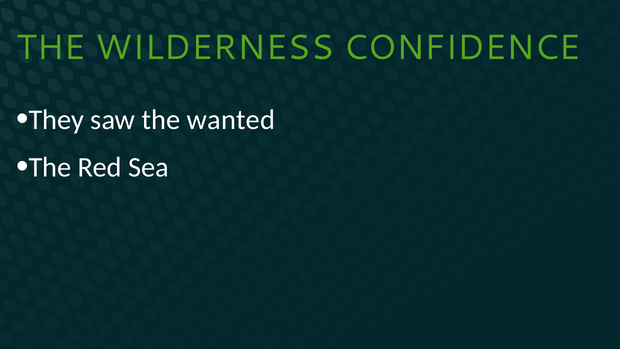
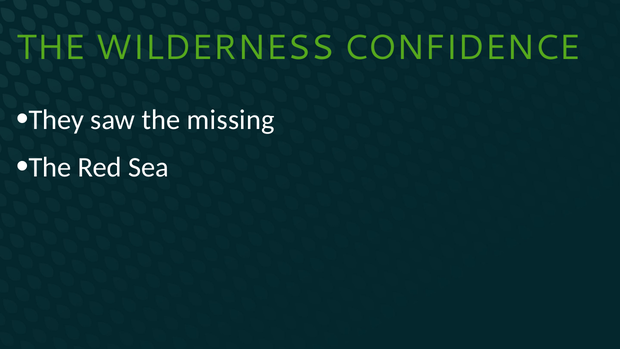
wanted: wanted -> missing (231, 120)
